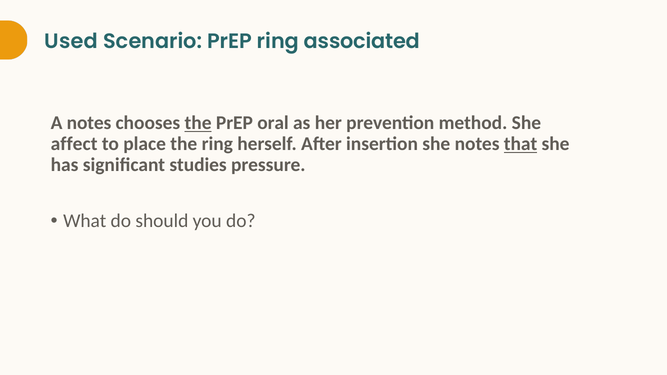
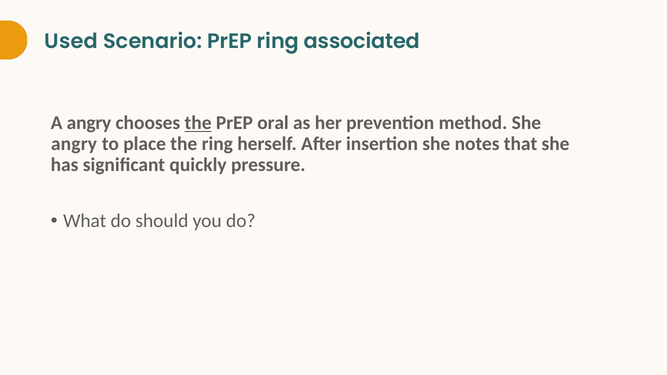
A notes: notes -> angry (89, 123)
affect: affect -> angry (74, 144)
that underline: present -> none (521, 144)
studies: studies -> quickly (198, 165)
